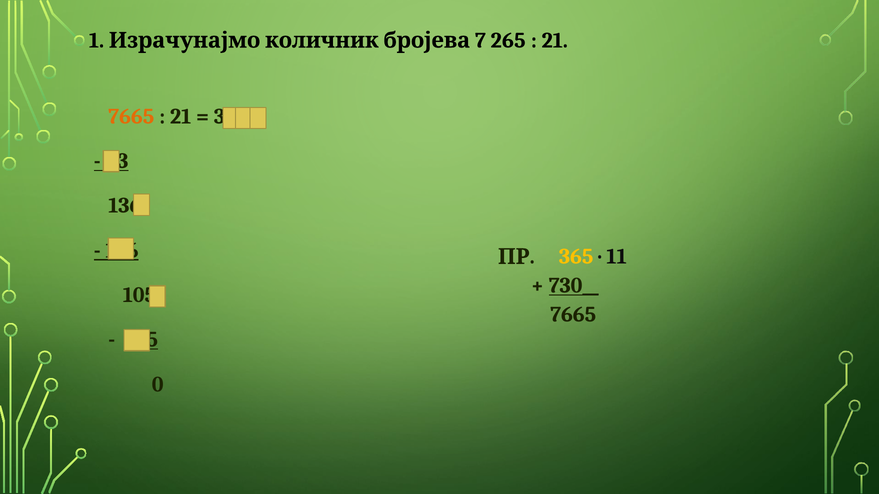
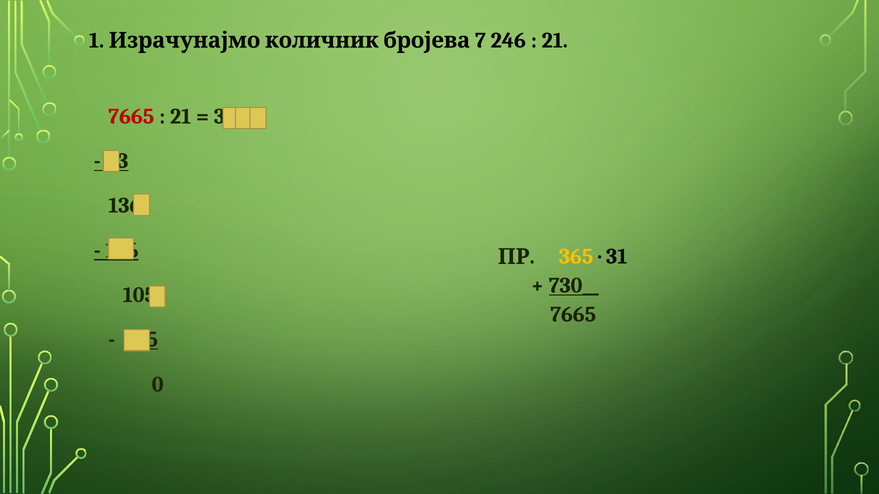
265: 265 -> 246 (508, 40)
7665 colour: orange -> red (131, 116)
11: 11 -> 31 (617, 257)
